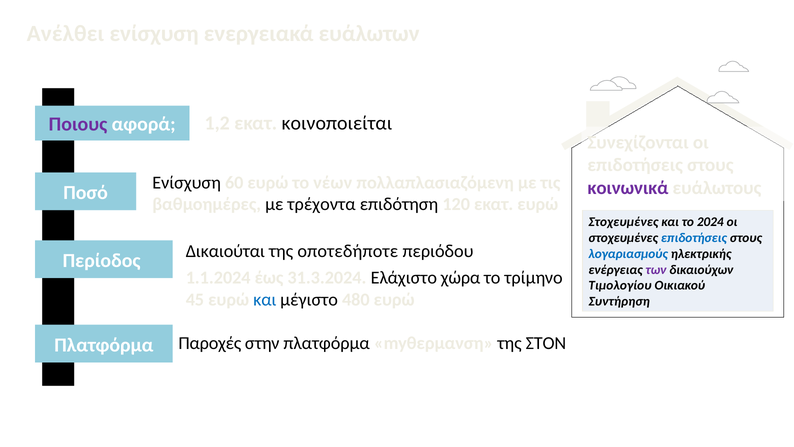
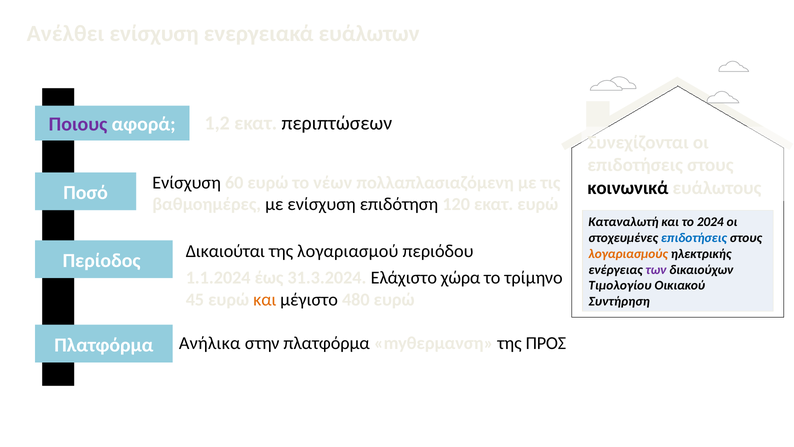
κοινοποιείται: κοινοποιείται -> περιπτώσεων (337, 123)
κοινωνικά colour: purple -> black (628, 188)
με τρέχοντα: τρέχοντα -> ενίσχυση (322, 204)
Στοχευμένες: Στοχευμένες -> Καταναλωτή (623, 222)
οποτεδήποτε: οποτεδήποτε -> λογαριασμού (348, 251)
λογαριασμούς colour: blue -> orange (628, 254)
και colour: blue -> orange (265, 299)
Παροχές: Παροχές -> Ανήλικα (210, 343)
ΣΤΟΝ: ΣΤΟΝ -> ΠΡΟΣ (546, 343)
